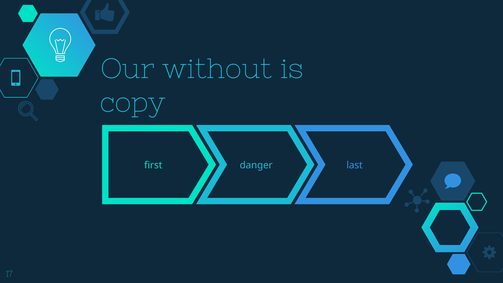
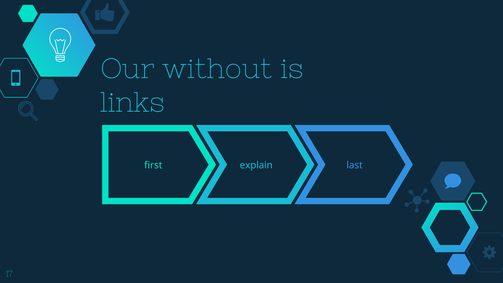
copy: copy -> links (133, 102)
danger: danger -> explain (256, 165)
